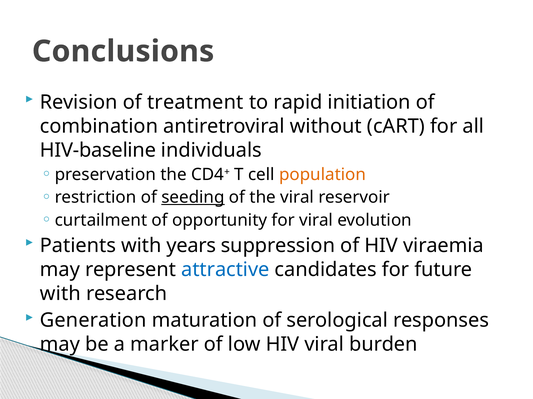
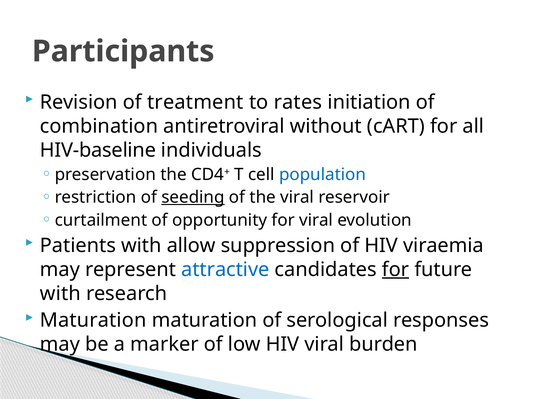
Conclusions: Conclusions -> Participants (123, 51)
rapid: rapid -> rates (298, 102)
population colour: orange -> blue (323, 175)
years: years -> allow (191, 246)
for underline: none -> present (396, 270)
Generation: Generation -> Maturation (93, 321)
